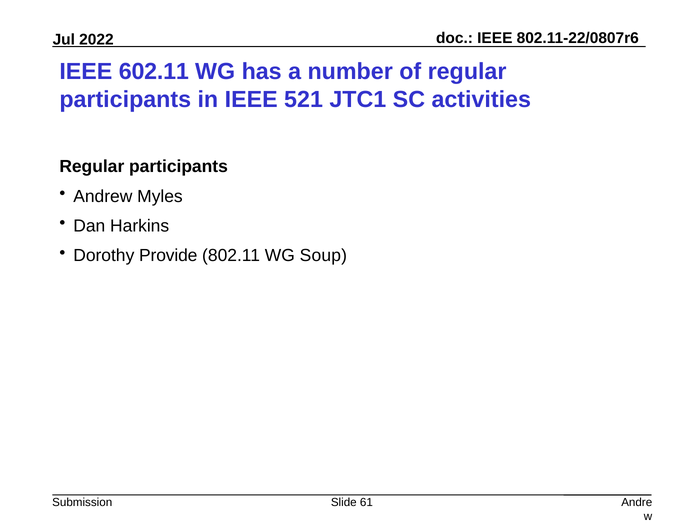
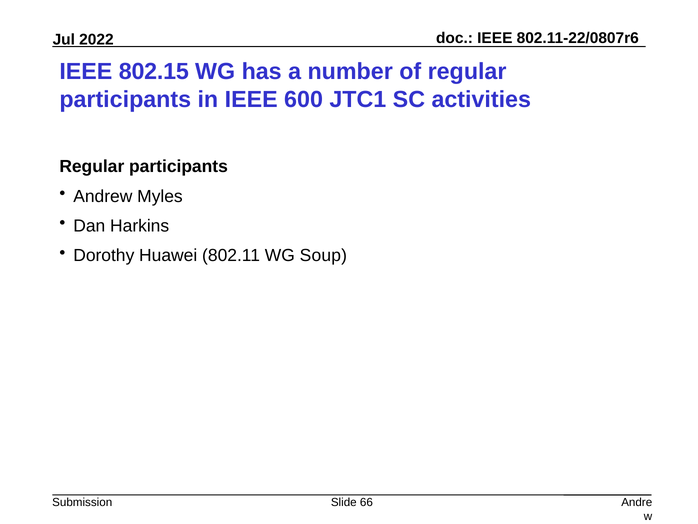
602.11: 602.11 -> 802.15 (154, 71)
521: 521 -> 600 (304, 99)
Provide: Provide -> Huawei (168, 255)
61: 61 -> 66 (366, 502)
